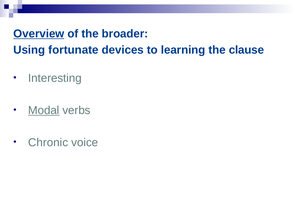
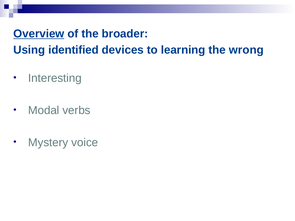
fortunate: fortunate -> identified (73, 50)
clause: clause -> wrong (246, 50)
Modal underline: present -> none (44, 110)
Chronic: Chronic -> Mystery (48, 143)
